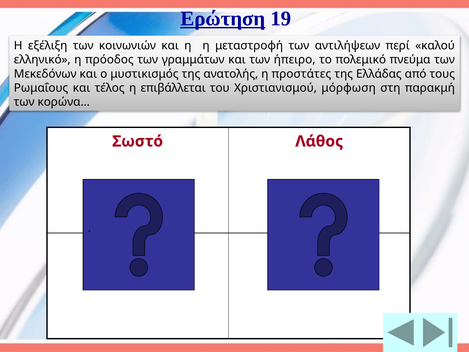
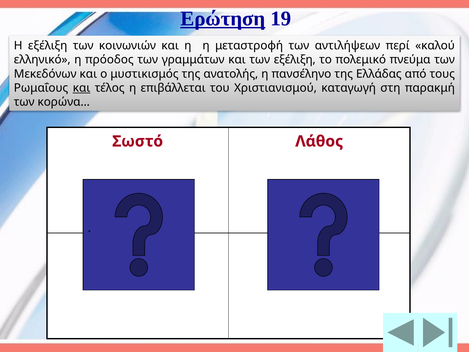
των ήπειρο: ήπειρο -> εξέλιξη (295, 60)
προστάτες: προστάτες -> πανσέληνο (301, 74)
και underline: none -> present (82, 88)
μόρφωση: μόρφωση -> καταγωγή (349, 88)
